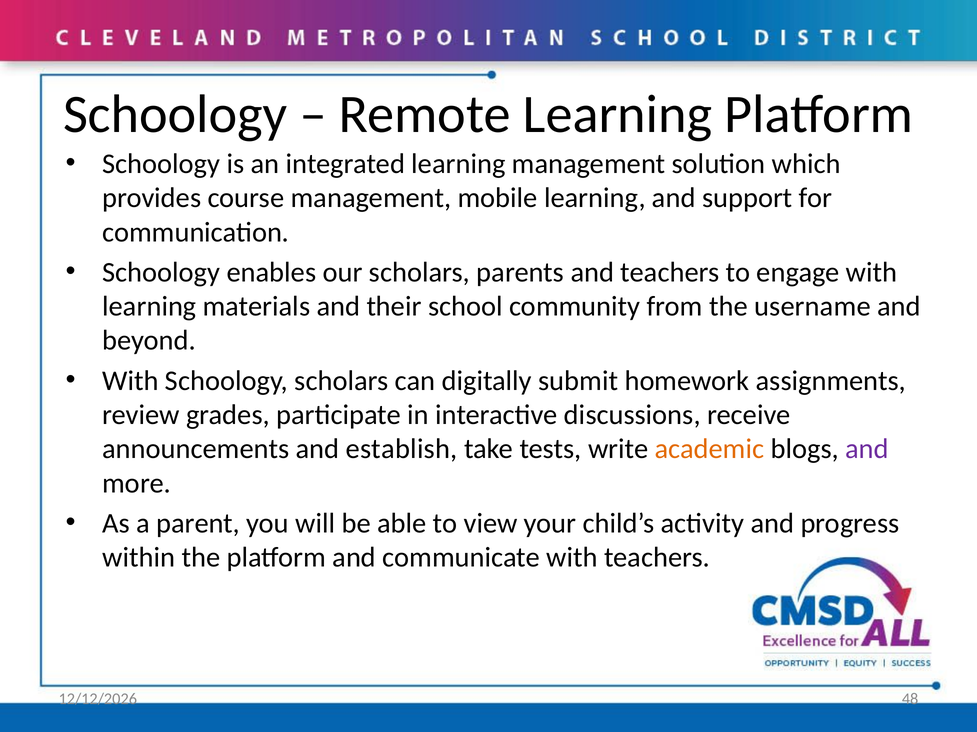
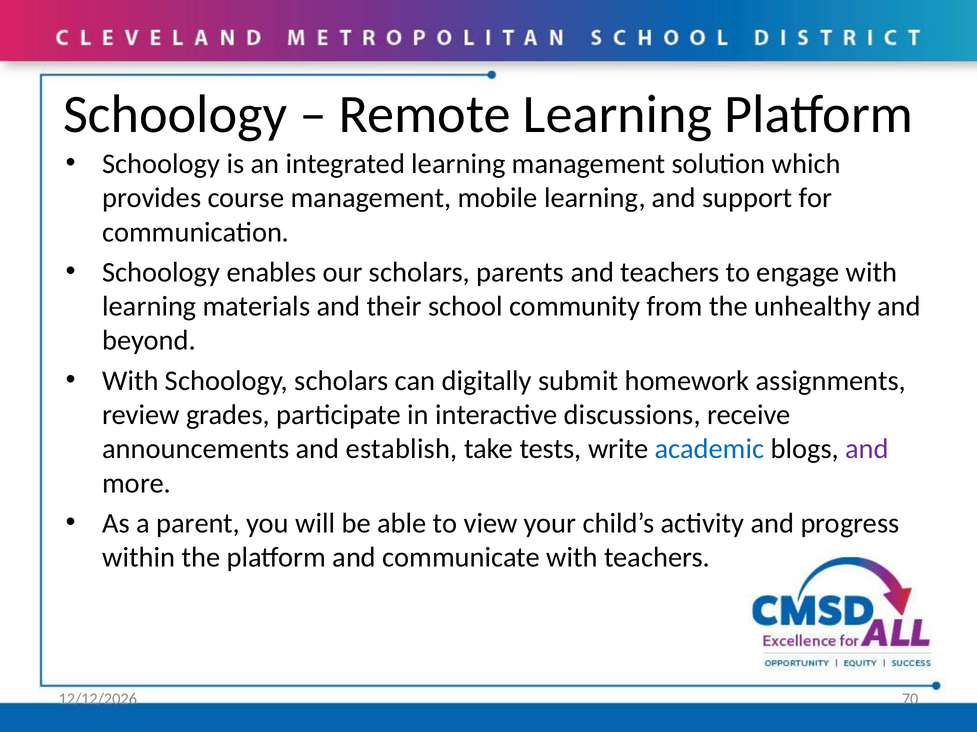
username: username -> unhealthy (813, 307)
academic colour: orange -> blue (709, 449)
48: 48 -> 70 (910, 700)
